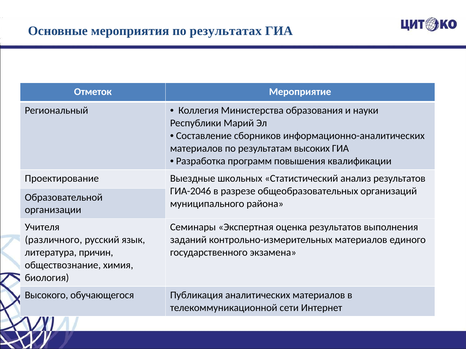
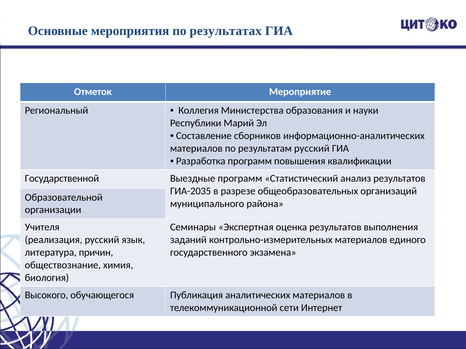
результатам высоких: высоких -> русский (312, 149)
Проектирование: Проектирование -> Государственной (62, 179)
Выездные школьных: школьных -> программ (240, 179)
ГИА-2046: ГИА-2046 -> ГИА-2035 (191, 191)
различного: различного -> реализация (54, 240)
